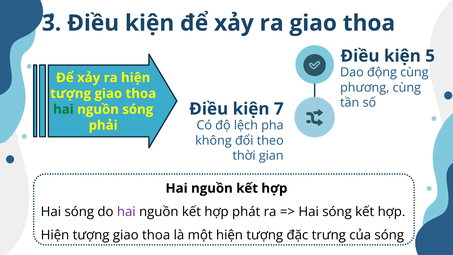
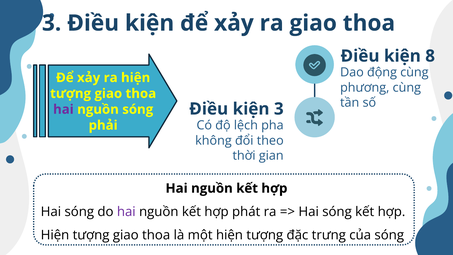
5: 5 -> 8 (430, 56)
kiện 7: 7 -> 3 (279, 109)
hai colour: green -> purple (63, 109)
